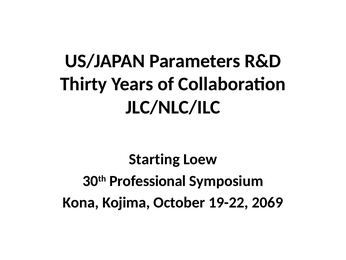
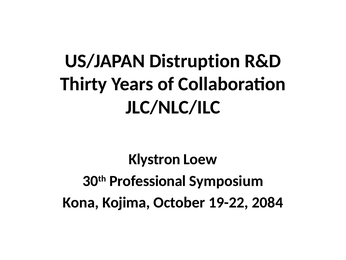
Parameters: Parameters -> Distruption (195, 61)
Starting: Starting -> Klystron (154, 159)
2069: 2069 -> 2084 (267, 202)
